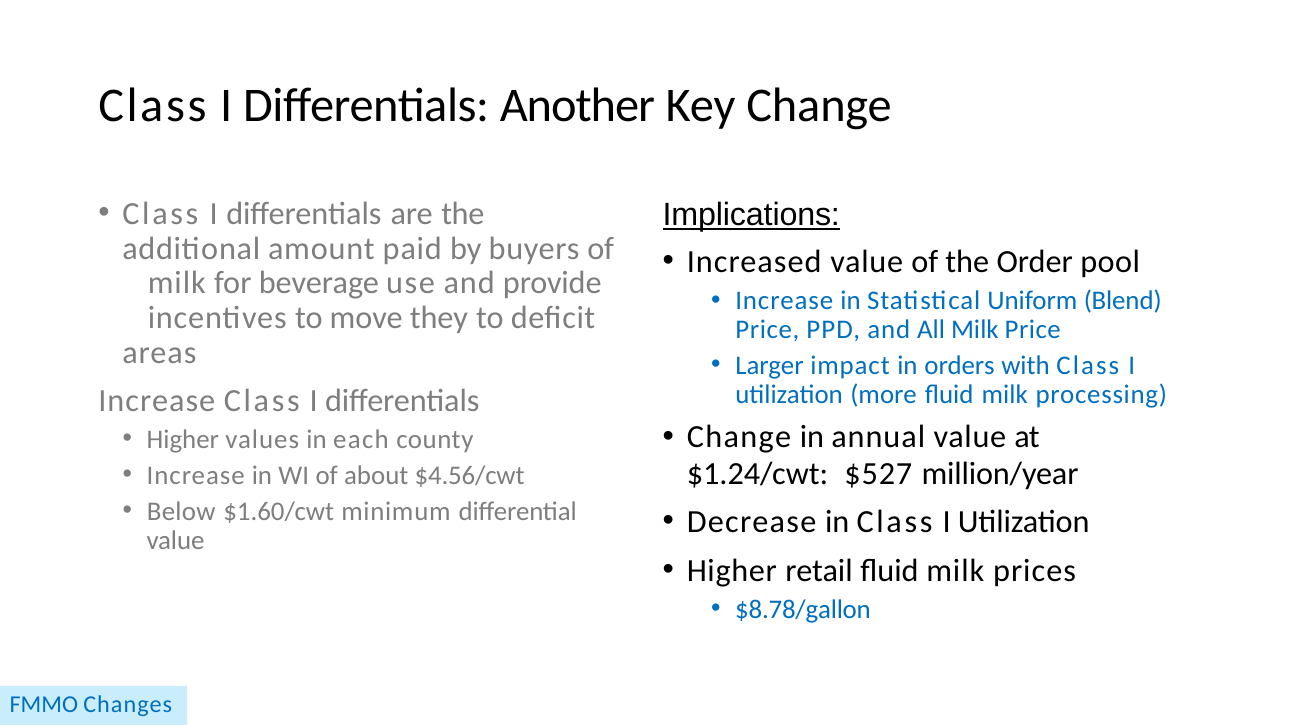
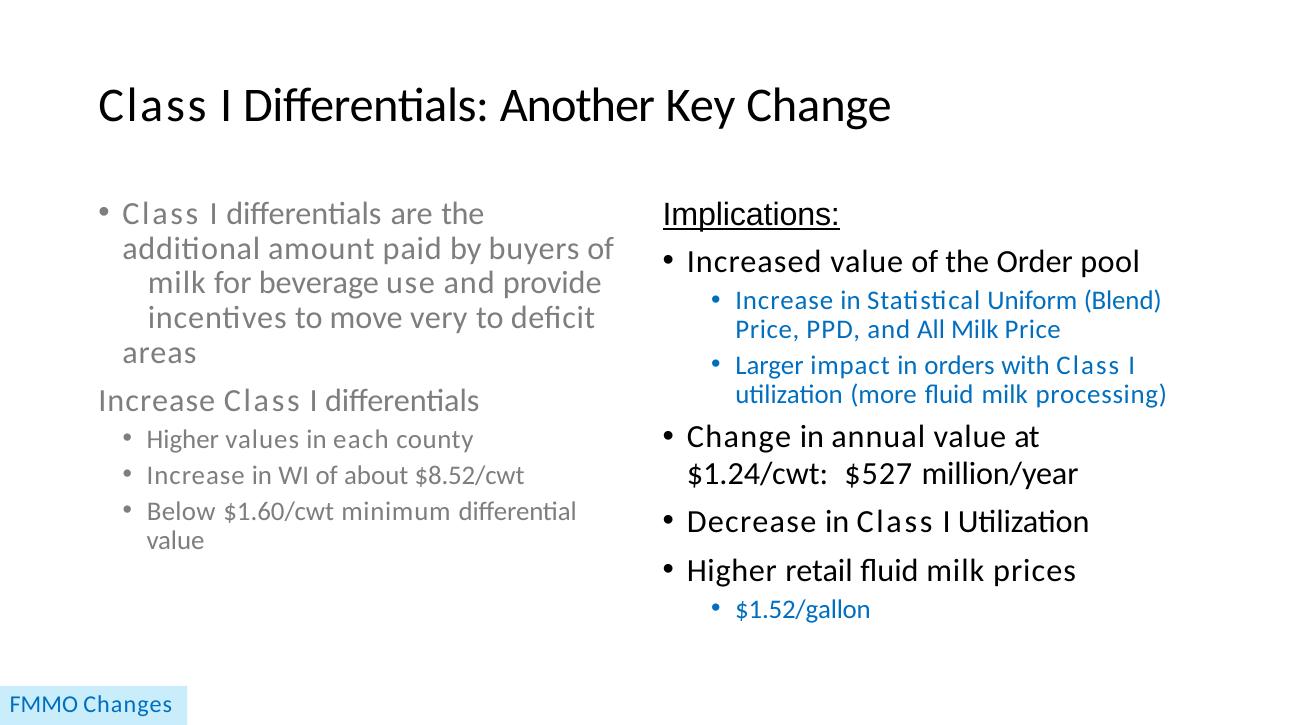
they: they -> very (439, 318)
$4.56/cwt: $4.56/cwt -> $8.52/cwt (470, 476)
$8.78/gallon: $8.78/gallon -> $1.52/gallon (803, 610)
